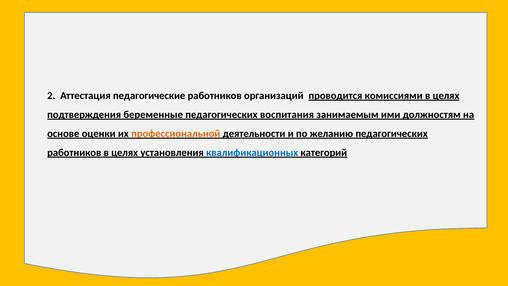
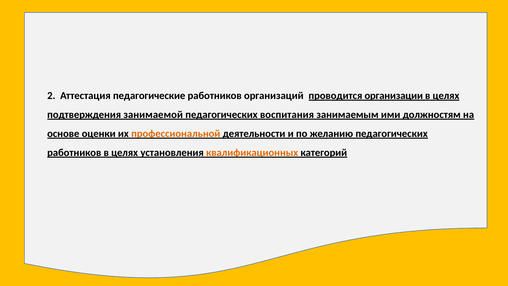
комиссиями: комиссиями -> организации (394, 95)
беременные: беременные -> занимаемой (153, 114)
квалификационных colour: blue -> orange (252, 153)
